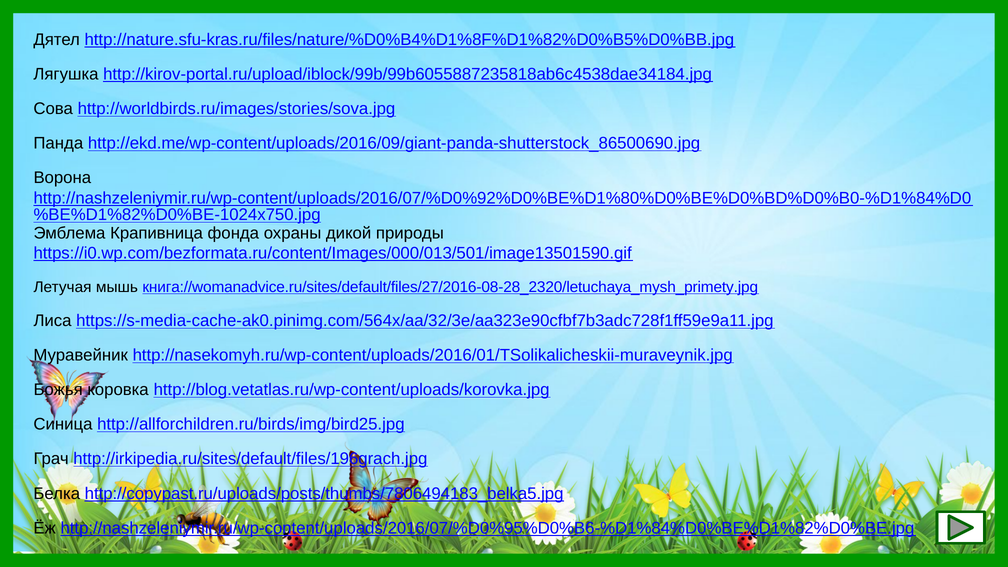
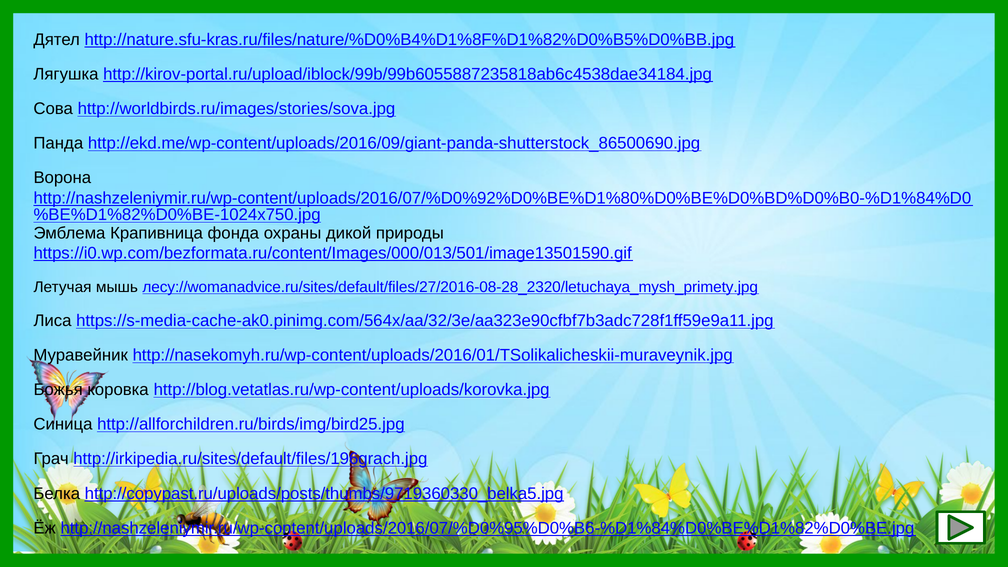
книга://womanadvice.ru/sites/default/files/27/2016-08-28_2320/letuchaya_mysh_primety.jpg: книга://womanadvice.ru/sites/default/files/27/2016-08-28_2320/letuchaya_mysh_primety.jpg -> лесу://womanadvice.ru/sites/default/files/27/2016-08-28_2320/letuchaya_mysh_primety.jpg (450, 287)
http://copypast.ru/uploads/posts/thumbs/7806494183_belka5.jpg: http://copypast.ru/uploads/posts/thumbs/7806494183_belka5.jpg -> http://copypast.ru/uploads/posts/thumbs/9719360330_belka5.jpg (324, 494)
